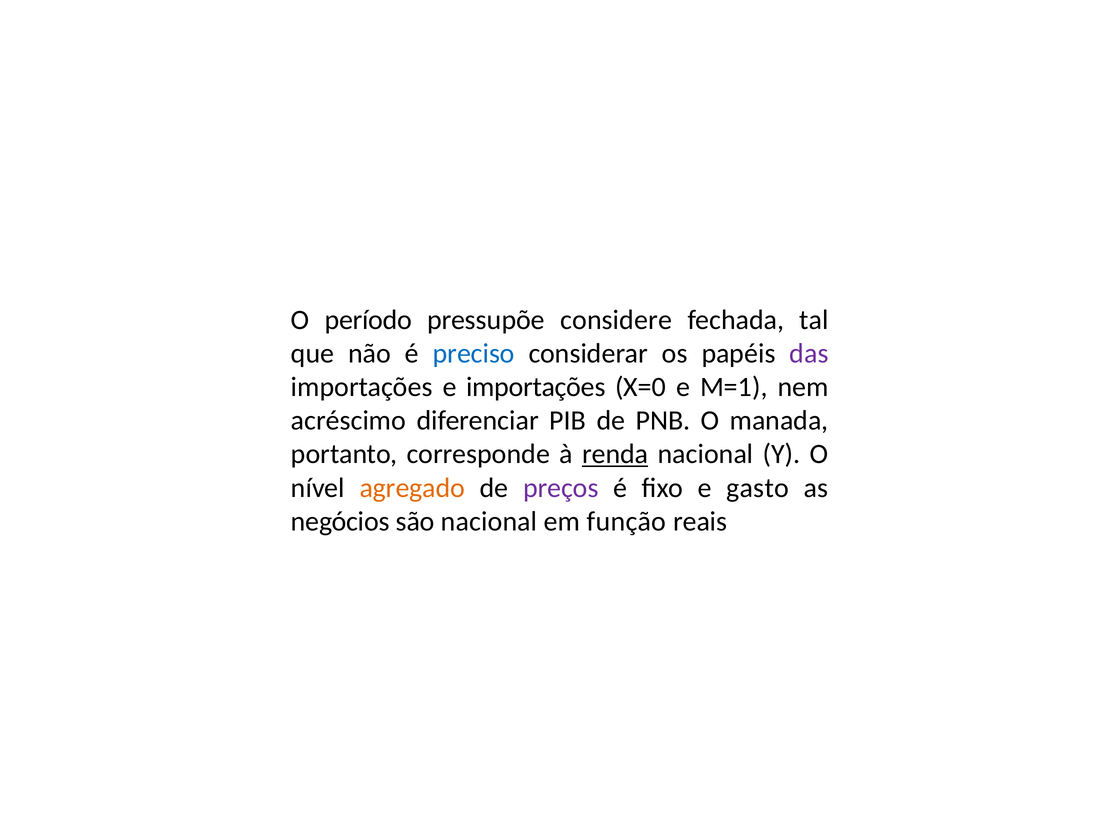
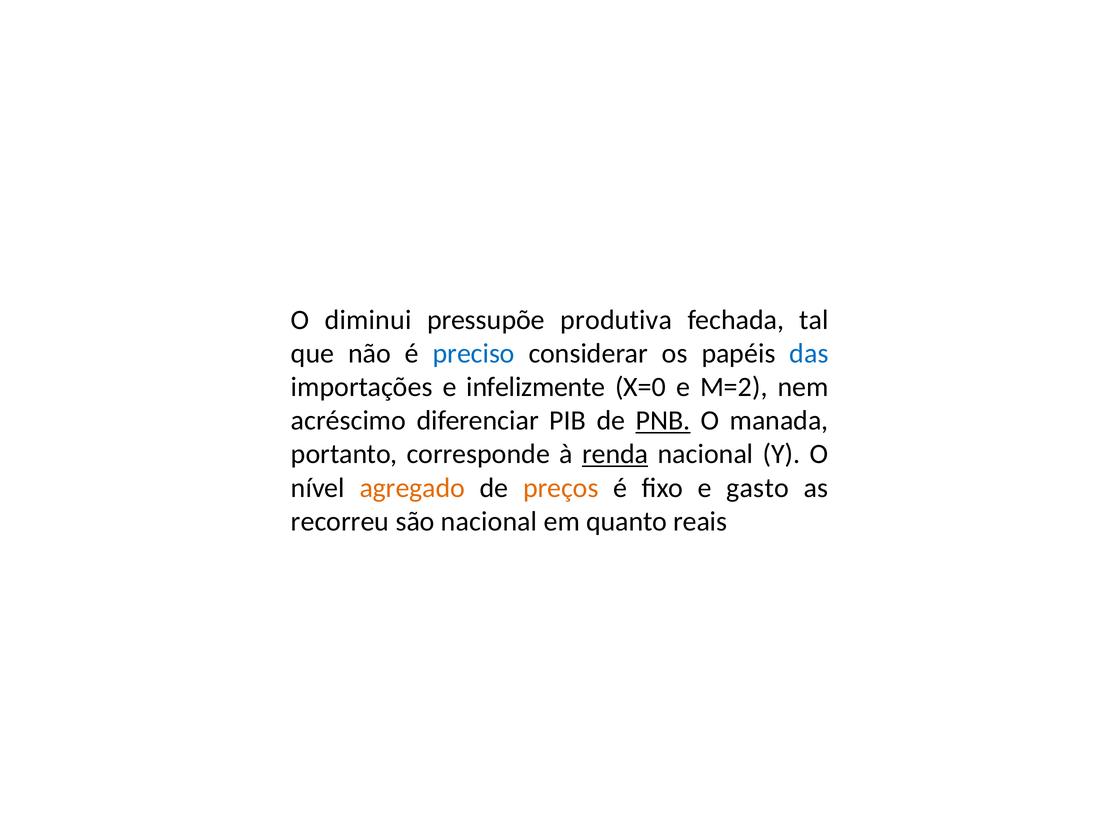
período: período -> diminui (368, 320)
considere: considere -> produtiva (616, 320)
das colour: purple -> blue (809, 353)
e importações: importações -> infelizmente (536, 387)
M=1: M=1 -> M=2 (734, 387)
PNB underline: none -> present (663, 421)
preços colour: purple -> orange (561, 488)
negócios: negócios -> recorreu (340, 521)
função: função -> quanto (627, 521)
